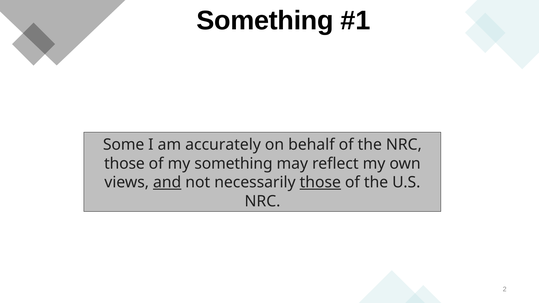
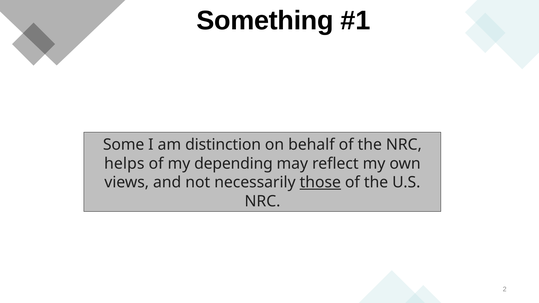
accurately: accurately -> distinction (223, 145)
those: those -> helps (124, 164)
my something: something -> depending (234, 164)
and underline: present -> none (167, 183)
